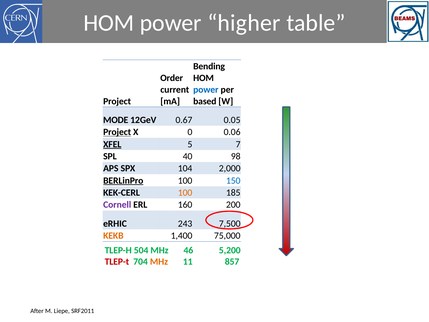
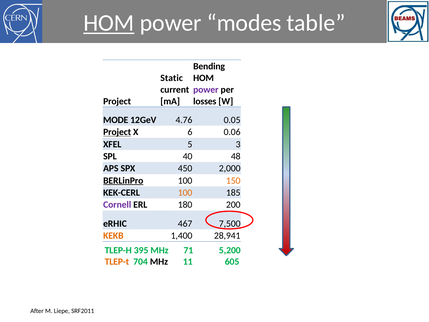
HOM underline: none -> present (109, 23)
higher: higher -> modes (244, 23)
Order: Order -> Static (172, 78)
power colour: blue -> purple (206, 89)
based: based -> losses (205, 101)
0.67: 0.67 -> 4.76 (184, 120)
0: 0 -> 6 (190, 132)
XFEL underline: present -> none (112, 144)
7: 7 -> 3 (238, 144)
98: 98 -> 48 (236, 156)
104: 104 -> 450 (185, 168)
150 colour: blue -> orange (233, 180)
160: 160 -> 180 (185, 205)
243: 243 -> 467 (185, 223)
75,000: 75,000 -> 28,941 (227, 236)
504: 504 -> 395 (141, 250)
46: 46 -> 71 (188, 250)
TLEP-t colour: red -> orange (117, 262)
MHz colour: orange -> black (159, 262)
857: 857 -> 605 (232, 262)
